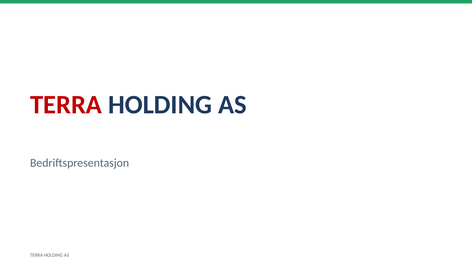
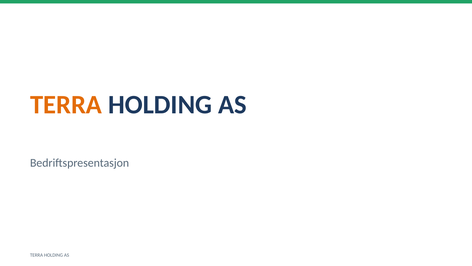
TERRA colour: red -> orange (66, 105)
